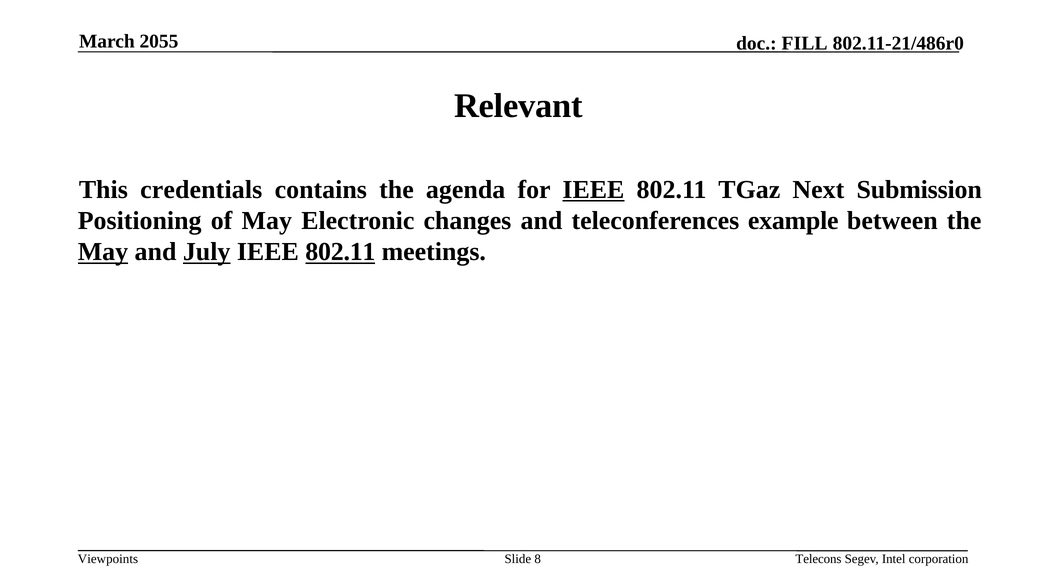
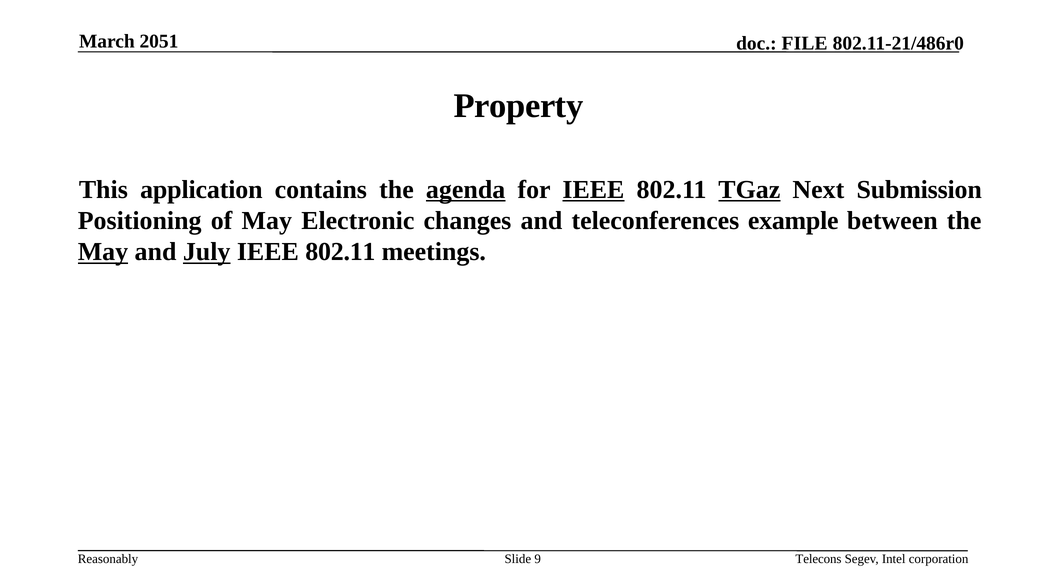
2055: 2055 -> 2051 (159, 41)
FILL: FILL -> FILE (805, 43)
Relevant: Relevant -> Property (518, 106)
credentials: credentials -> application (201, 190)
agenda underline: none -> present (466, 190)
TGaz underline: none -> present (749, 190)
802.11 underline: present -> none (340, 252)
Viewpoints: Viewpoints -> Reasonably (108, 559)
8: 8 -> 9 (538, 559)
